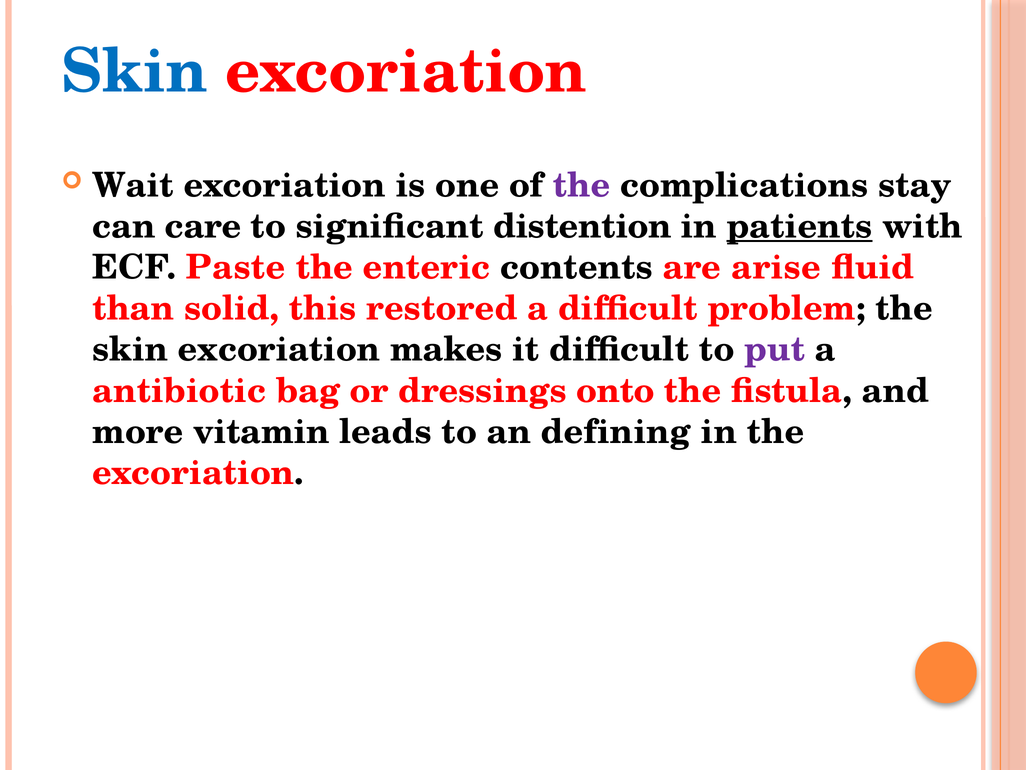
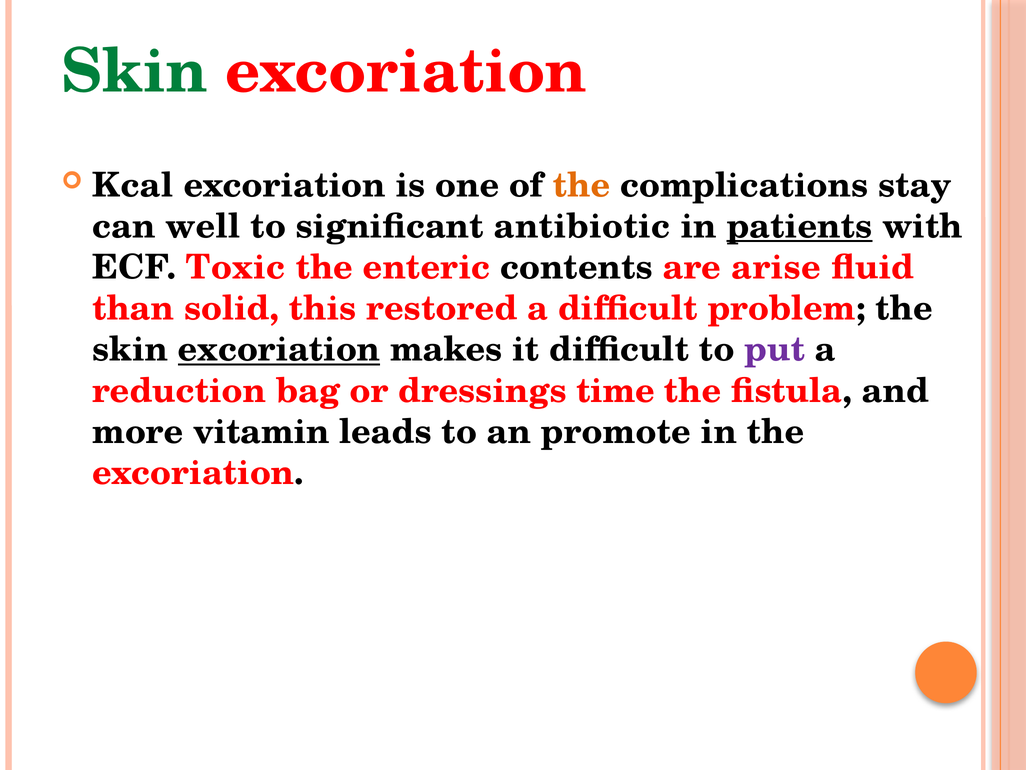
Skin colour: blue -> green (135, 72)
Wait: Wait -> Kcal (133, 185)
the colour: purple -> orange (582, 185)
care: care -> well (203, 226)
distention: distention -> antibiotic (582, 226)
Paste: Paste -> Toxic (236, 267)
excoriation underline: none -> present (279, 349)
antibiotic: antibiotic -> reduction (179, 390)
onto: onto -> time (615, 390)
defining: defining -> promote (616, 432)
